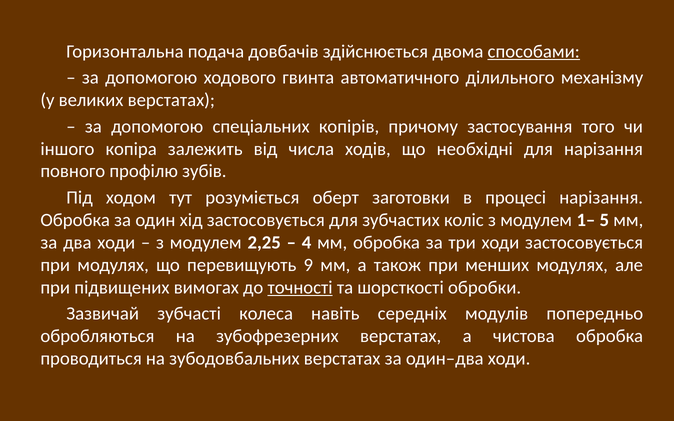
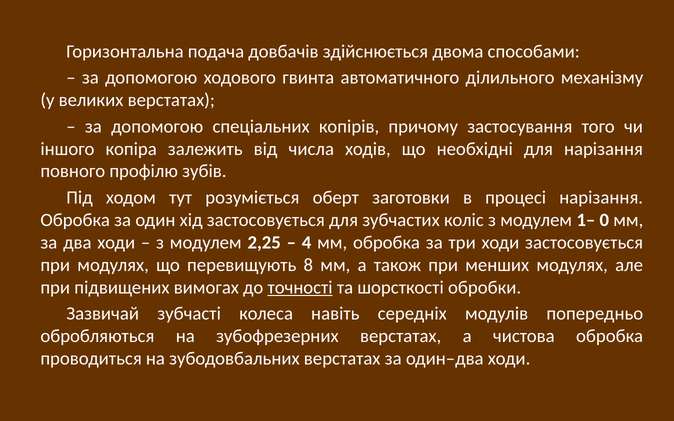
способами underline: present -> none (534, 51)
5: 5 -> 0 (604, 220)
9: 9 -> 8 (308, 265)
